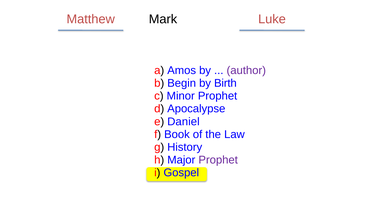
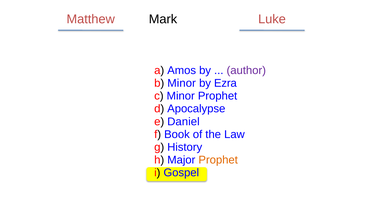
b Begin: Begin -> Minor (182, 83)
Birth: Birth -> Ezra (225, 83)
Prophet colour: purple -> orange (218, 160)
